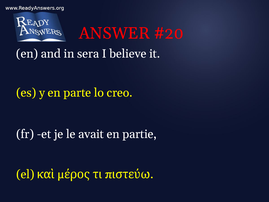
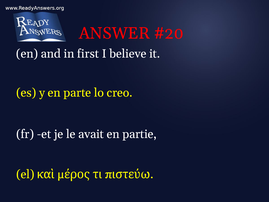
sera: sera -> first (88, 54)
